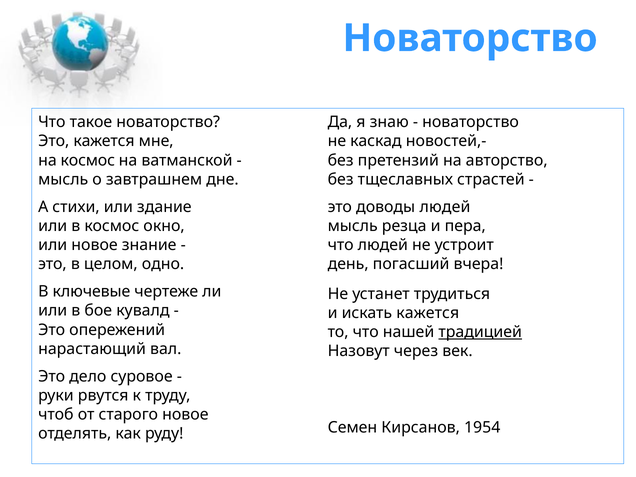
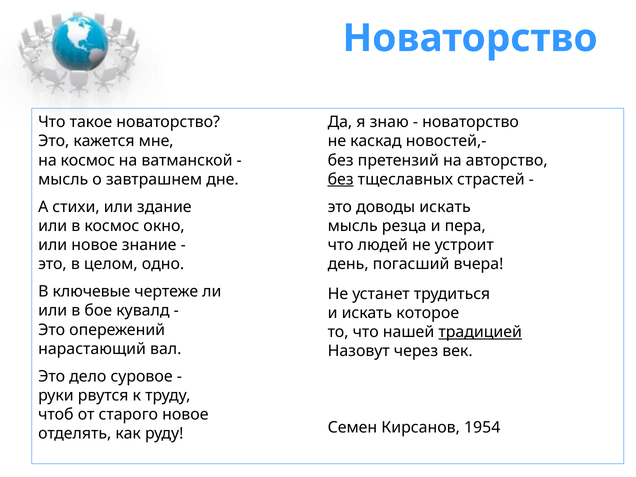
без underline: none -> present (341, 179)
доводы людей: людей -> искать (445, 207)
искать кажется: кажется -> которое (428, 313)
